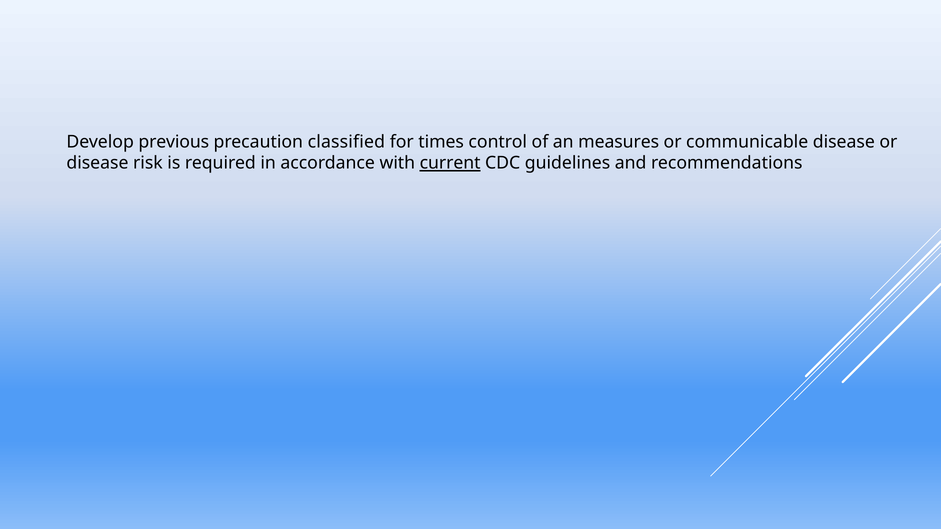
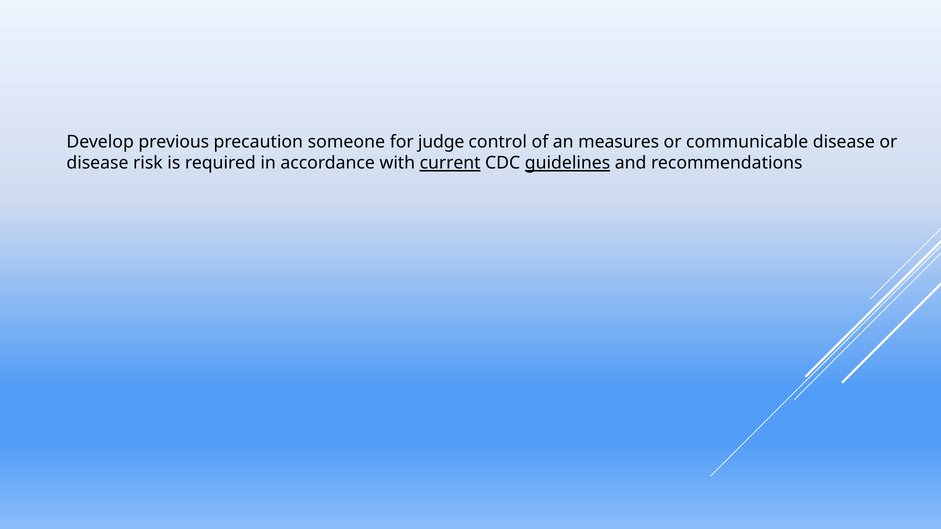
classified: classified -> someone (346, 142)
times: times -> judge (441, 142)
guidelines underline: none -> present (568, 163)
